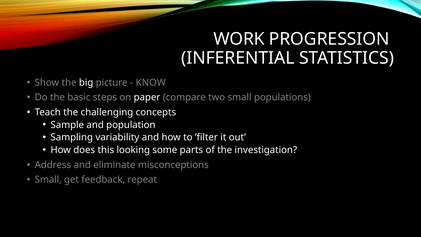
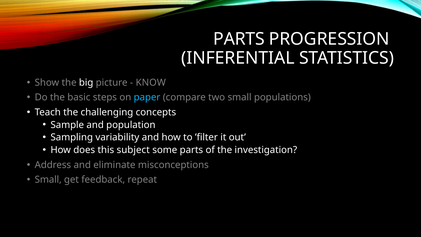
WORK: WORK -> PARTS (239, 39)
paper colour: white -> light blue (147, 97)
looking: looking -> subject (133, 150)
